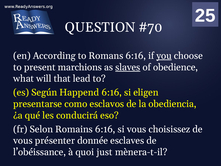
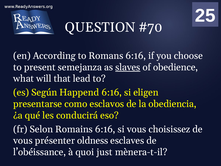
you underline: present -> none (164, 56)
marchions: marchions -> semejanza (80, 67)
donnée: donnée -> oldness (93, 140)
